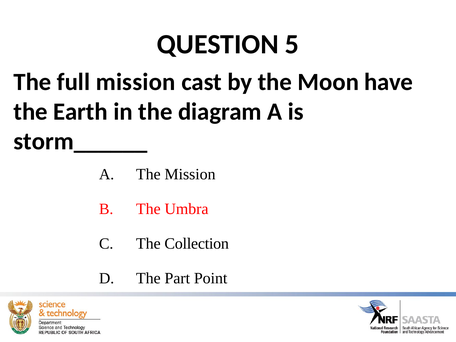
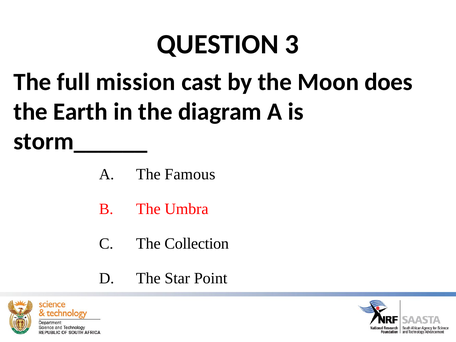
5: 5 -> 3 (292, 44)
have: have -> does (389, 82)
The Mission: Mission -> Famous (190, 174)
Part: Part -> Star (177, 278)
